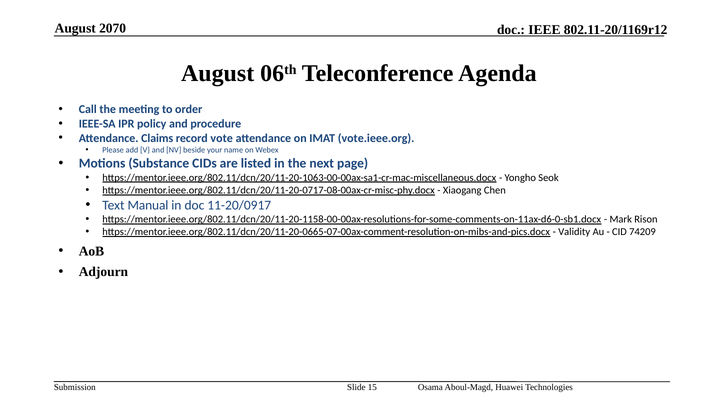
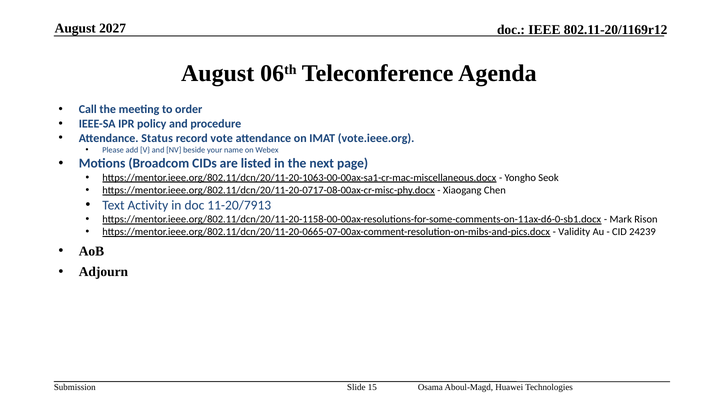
2070: 2070 -> 2027 (113, 29)
Claims: Claims -> Status (157, 138)
Substance: Substance -> Broadcom (159, 163)
Manual: Manual -> Activity (148, 205)
11-20/0917: 11-20/0917 -> 11-20/7913 (239, 205)
74209: 74209 -> 24239 (642, 232)
